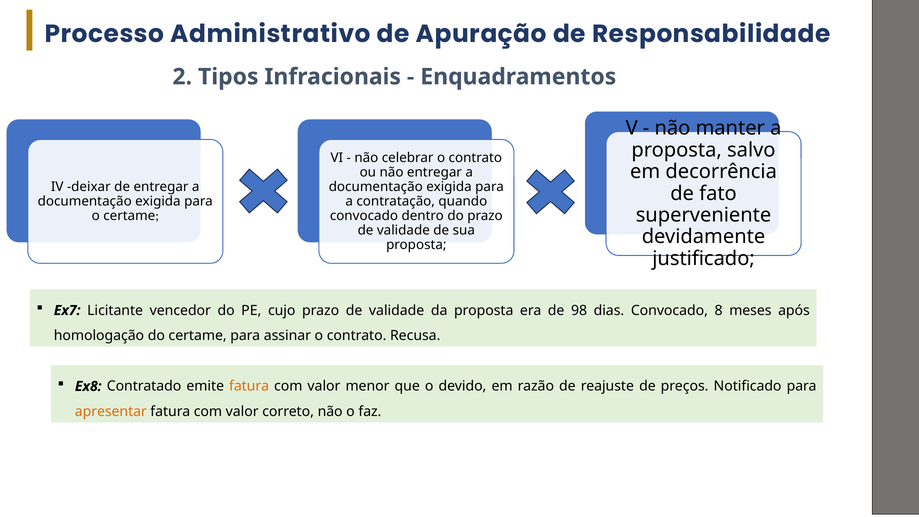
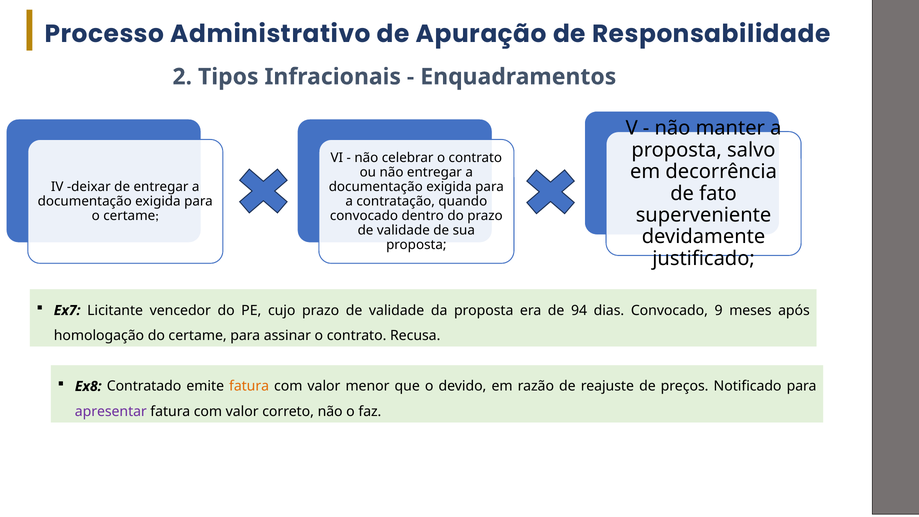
98: 98 -> 94 (579, 310)
8: 8 -> 9 (719, 310)
apresentar colour: orange -> purple (111, 412)
